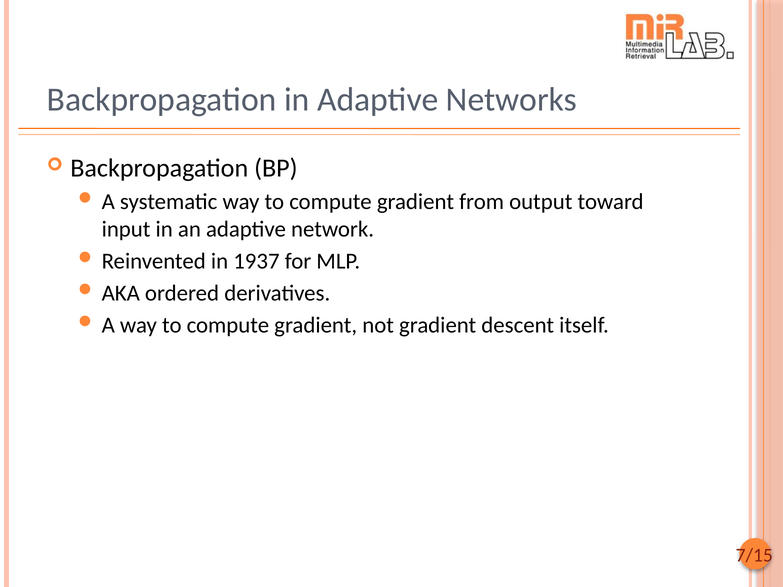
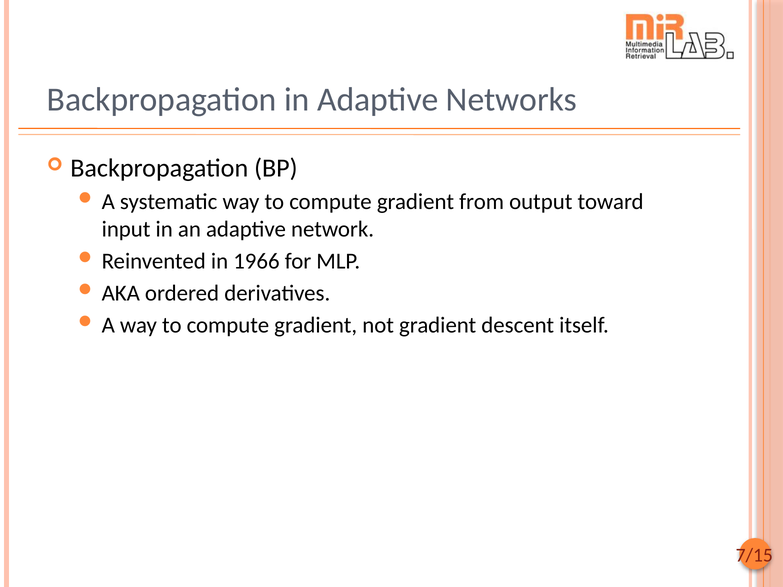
1937: 1937 -> 1966 (256, 261)
